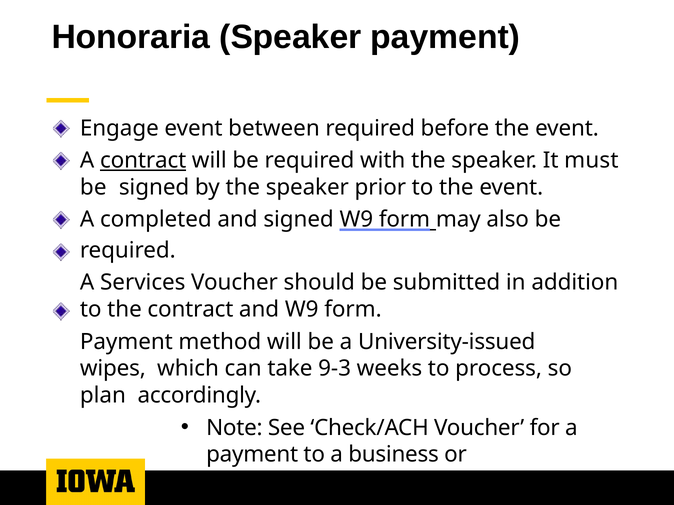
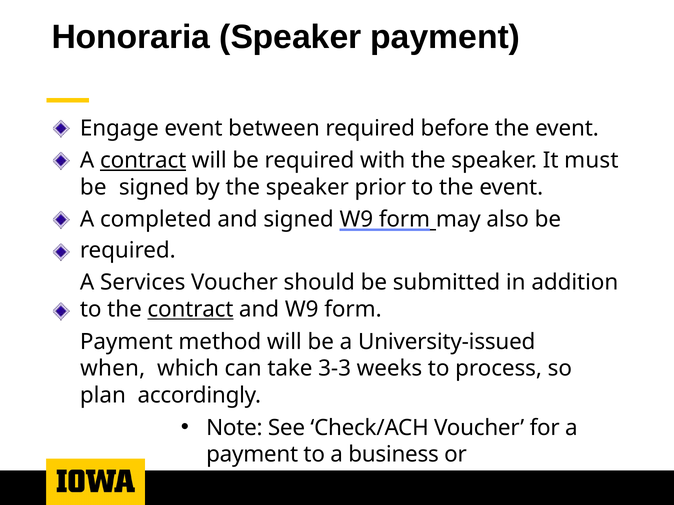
contract underline: none -> present (190, 310)
wipes: wipes -> when (113, 369)
9-3: 9-3 -> 3-3 (335, 369)
